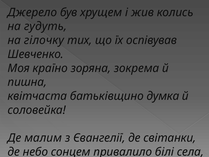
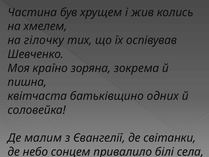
Джерело: Джерело -> Частина (32, 12)
на гудуть: гудуть -> хмелем (46, 26)
думка: думка -> одних (163, 96)
